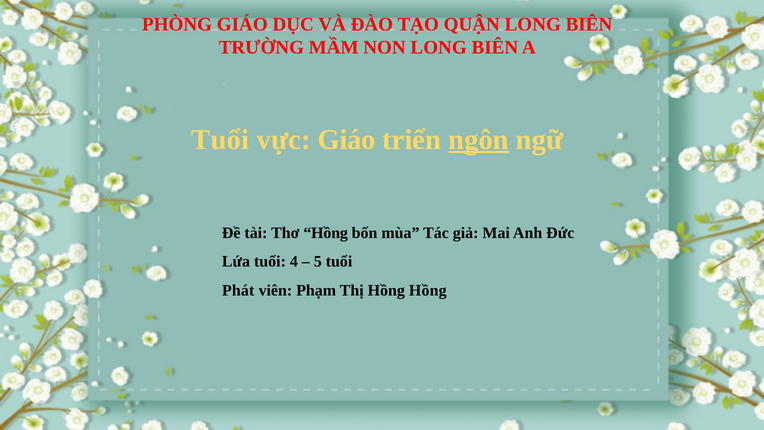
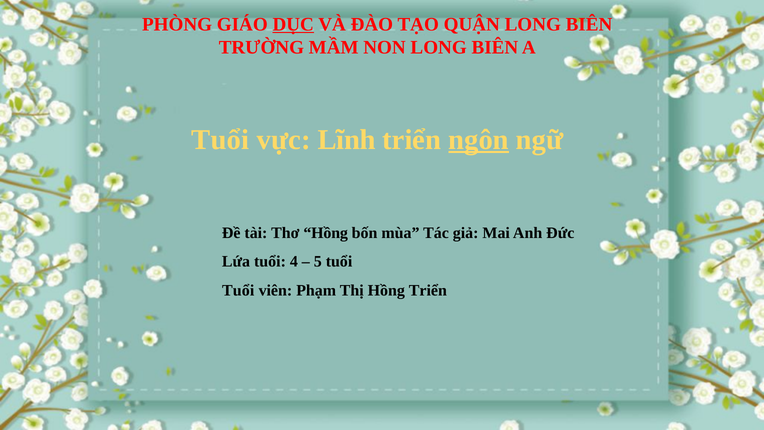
DỤC underline: none -> present (293, 24)
vực Giáo: Giáo -> Lĩnh (347, 140)
Phát: Phát -> Tuổi (238, 290)
Hồng Hồng: Hồng -> Triển (428, 290)
